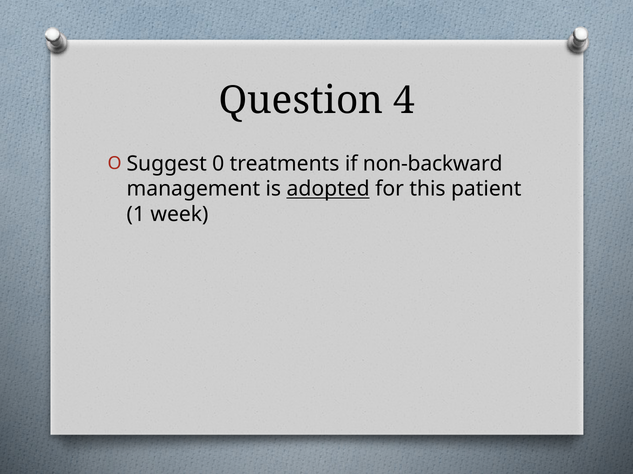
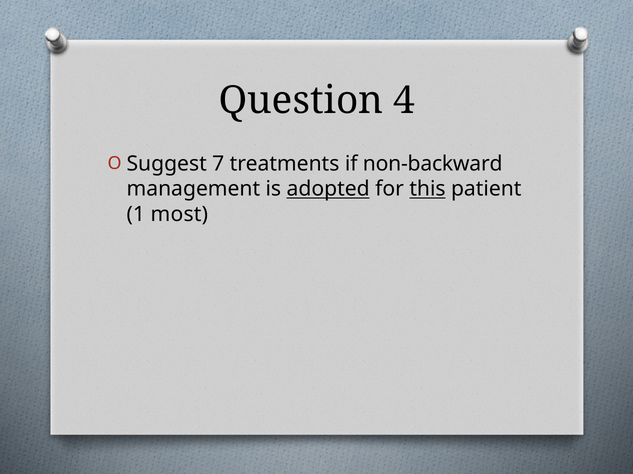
0: 0 -> 7 (218, 164)
this underline: none -> present (427, 189)
week: week -> most (179, 215)
